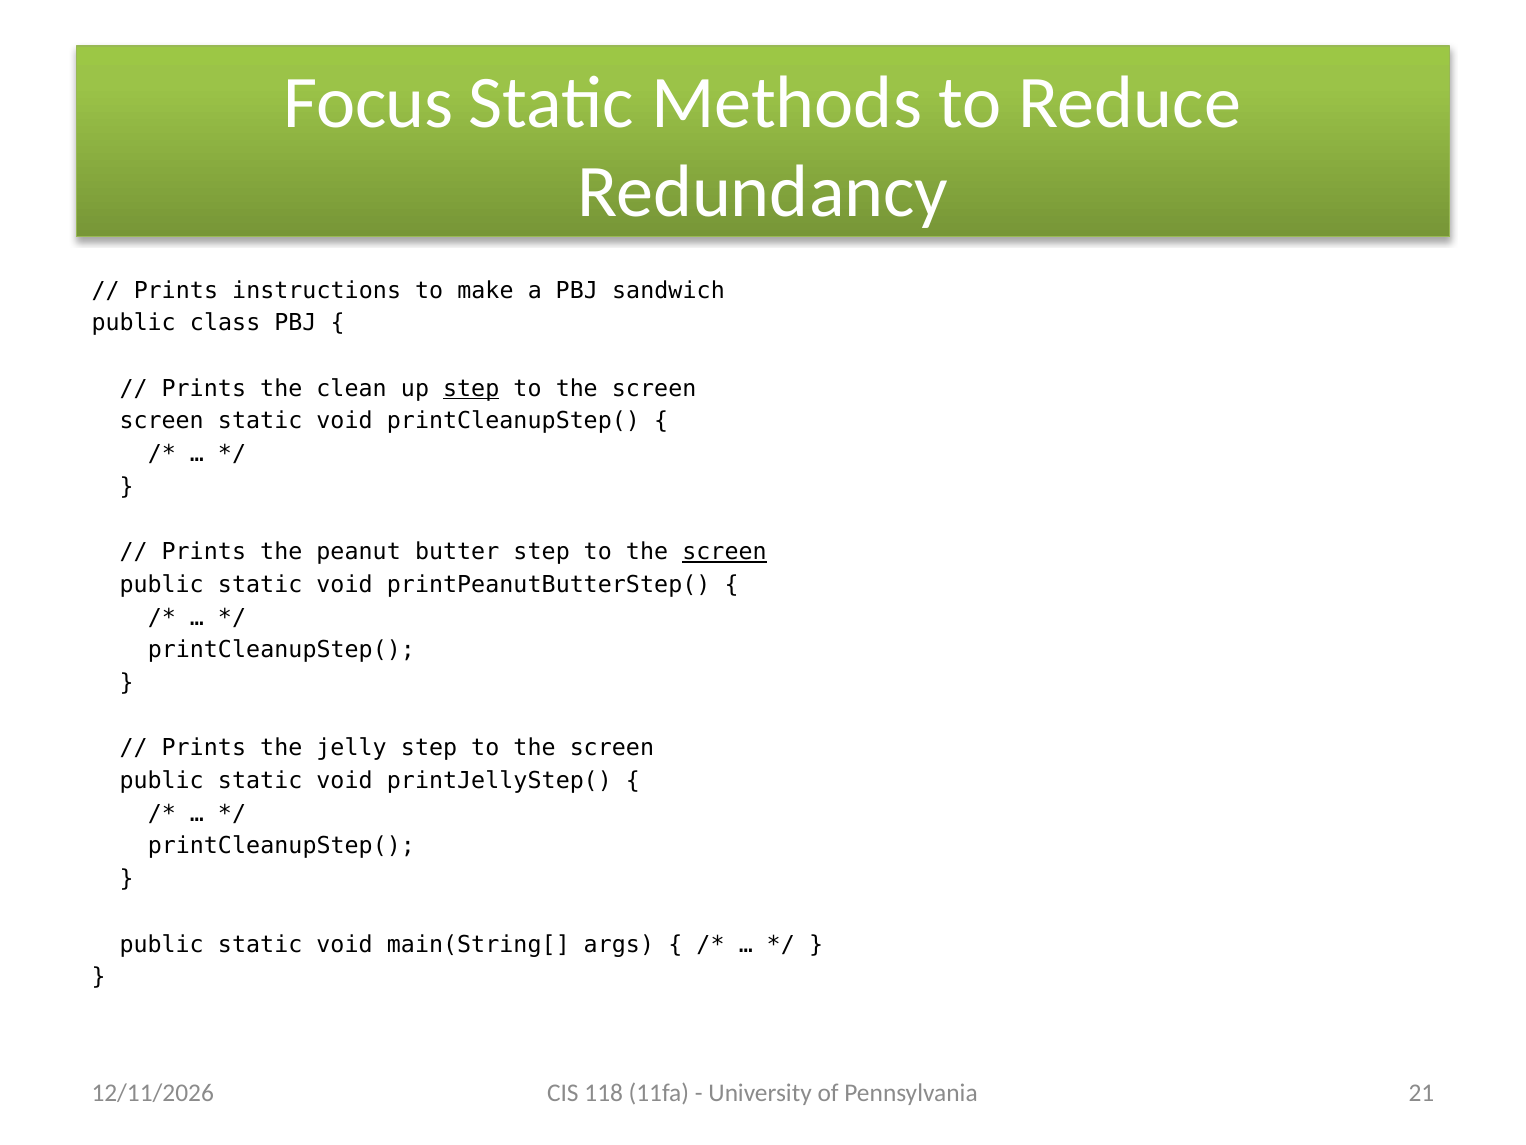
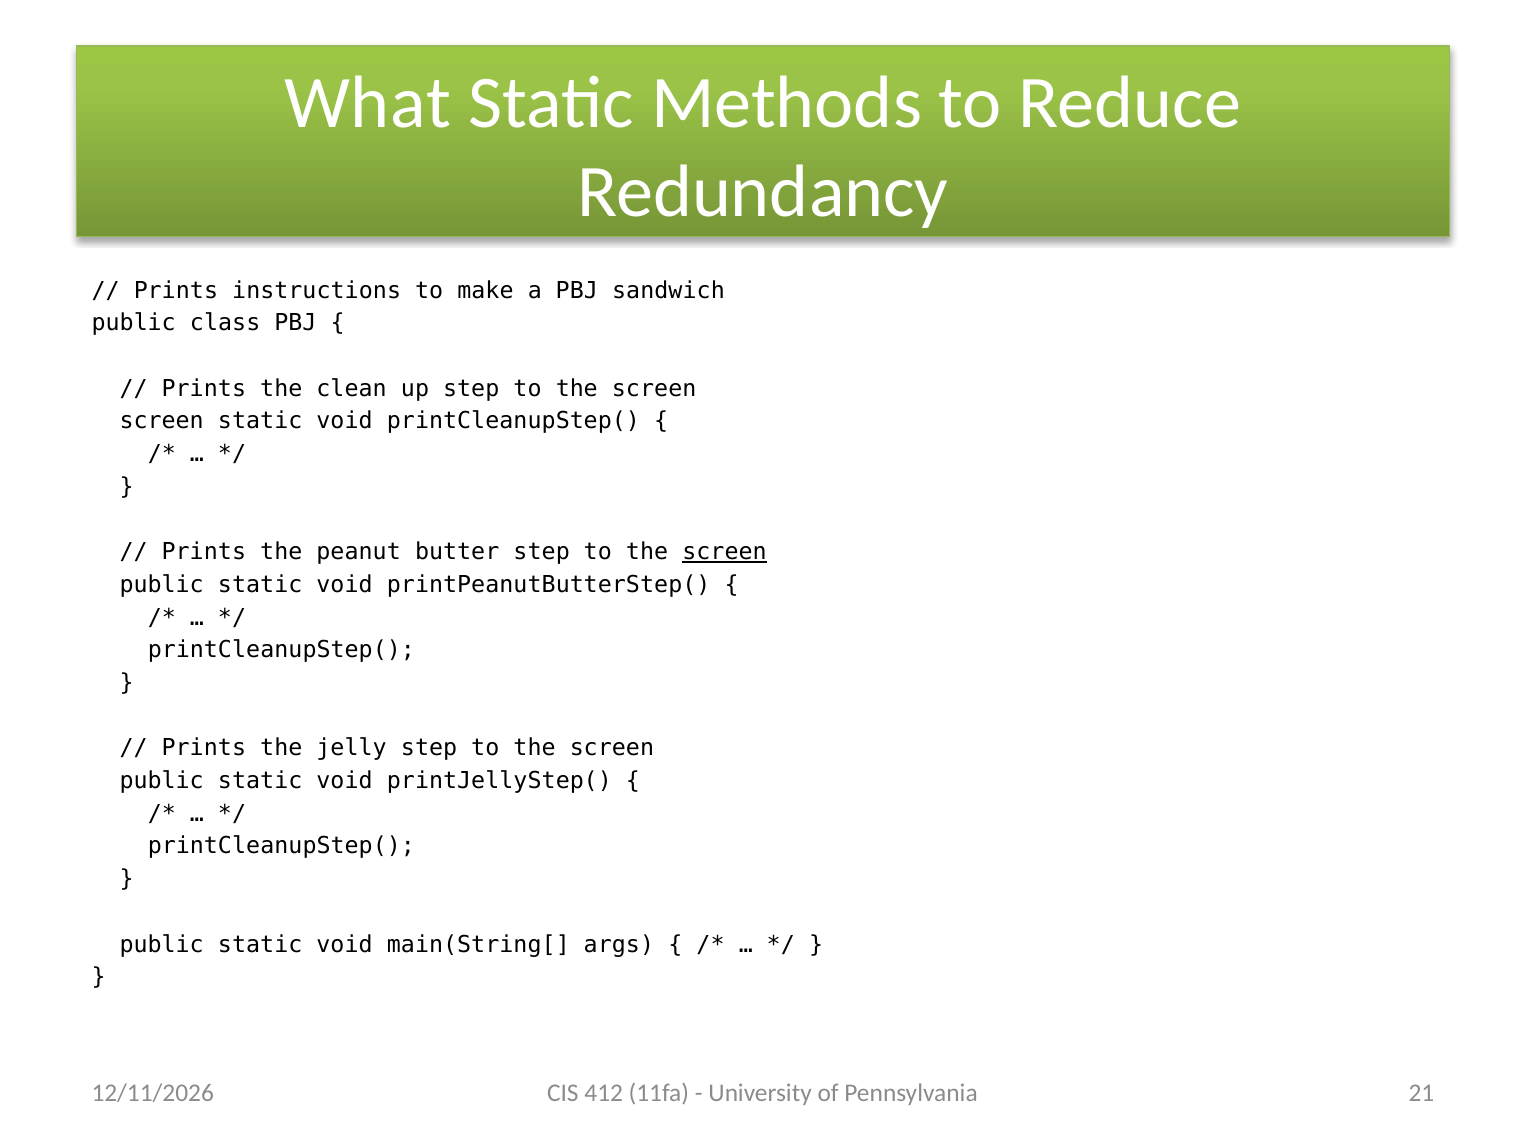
Focus: Focus -> What (368, 103)
step underline: present -> none (471, 388)
118: 118 -> 412 (604, 1093)
